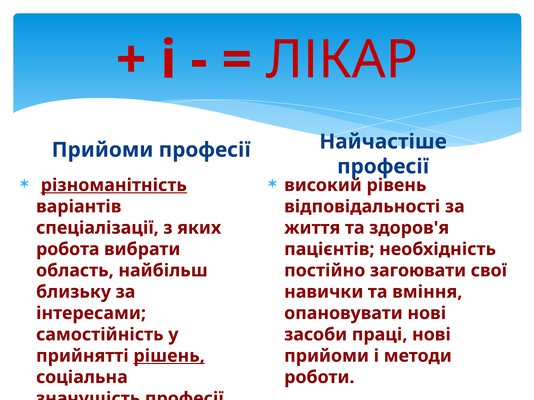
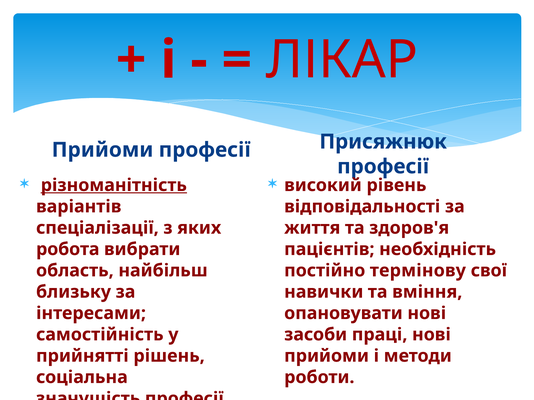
Найчастіше: Найчастіше -> Присяжнюк (383, 142)
загоювати: загоювати -> термінову (418, 271)
рішень underline: present -> none (169, 356)
